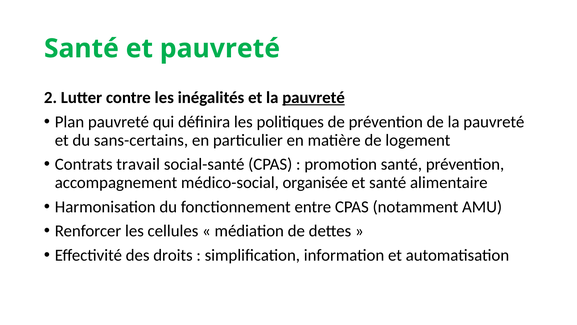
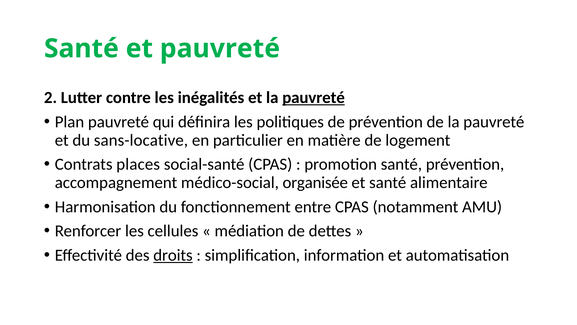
sans-certains: sans-certains -> sans-locative (141, 140)
travail: travail -> places (138, 164)
droits underline: none -> present (173, 255)
